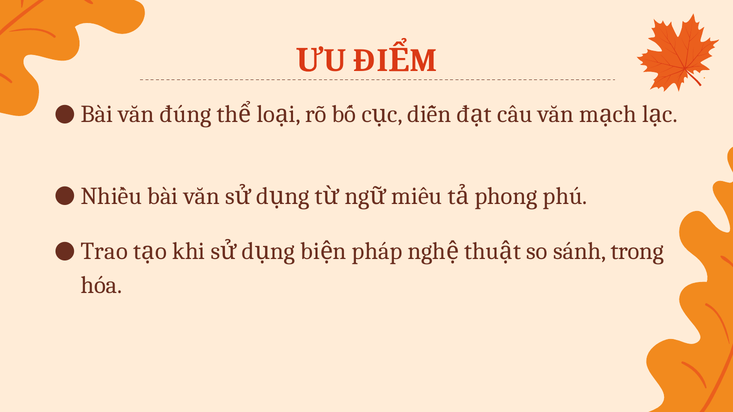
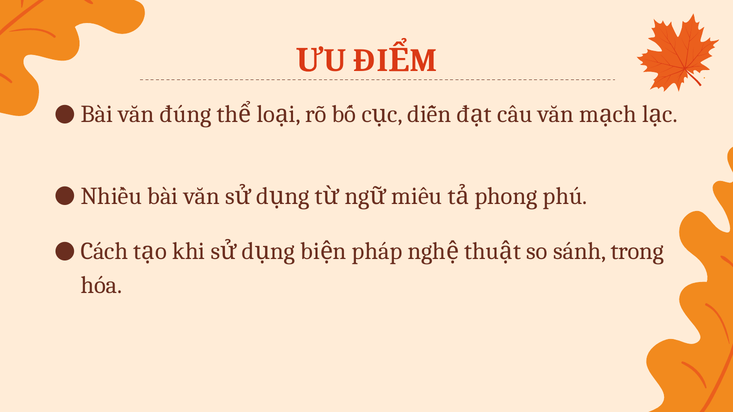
Trao: Trao -> Cách (104, 252)
